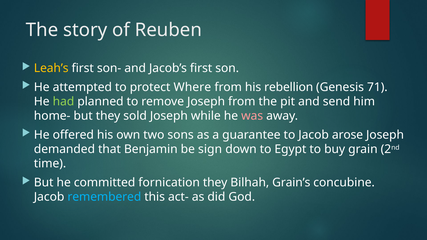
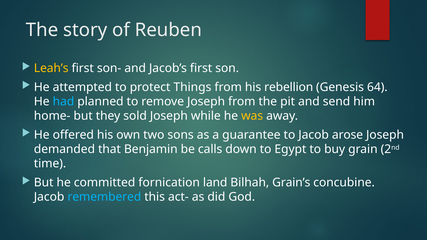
Where: Where -> Things (192, 87)
71: 71 -> 64 (377, 87)
had colour: light green -> light blue (63, 102)
was colour: pink -> yellow (252, 116)
sign: sign -> calls (210, 149)
fornication they: they -> land (215, 183)
